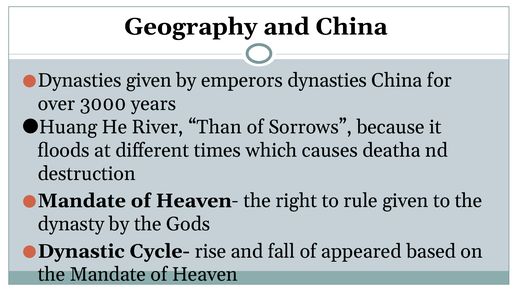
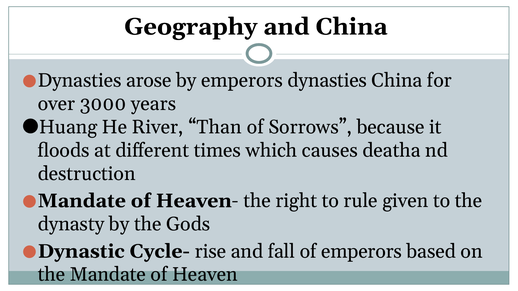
Dynasties given: given -> arose (149, 81)
of appeared: appeared -> emperors (362, 252)
